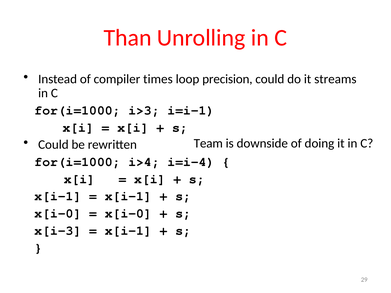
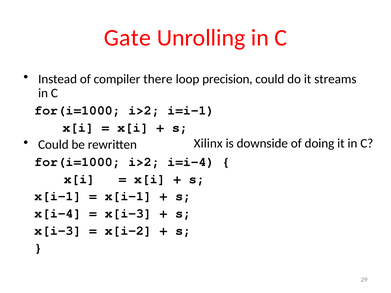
Than: Than -> Gate (127, 38)
times: times -> there (158, 79)
i>3: i>3 -> i>2 (144, 110)
Team: Team -> Xilinx (208, 144)
i>4: i>4 -> i>2 (144, 162)
x[i-0: x[i-0 -> x[i-4 (58, 214)
x[i-0: x[i-0 -> x[i-3 (128, 214)
x[i-1: x[i-1 -> x[i-2 (128, 231)
